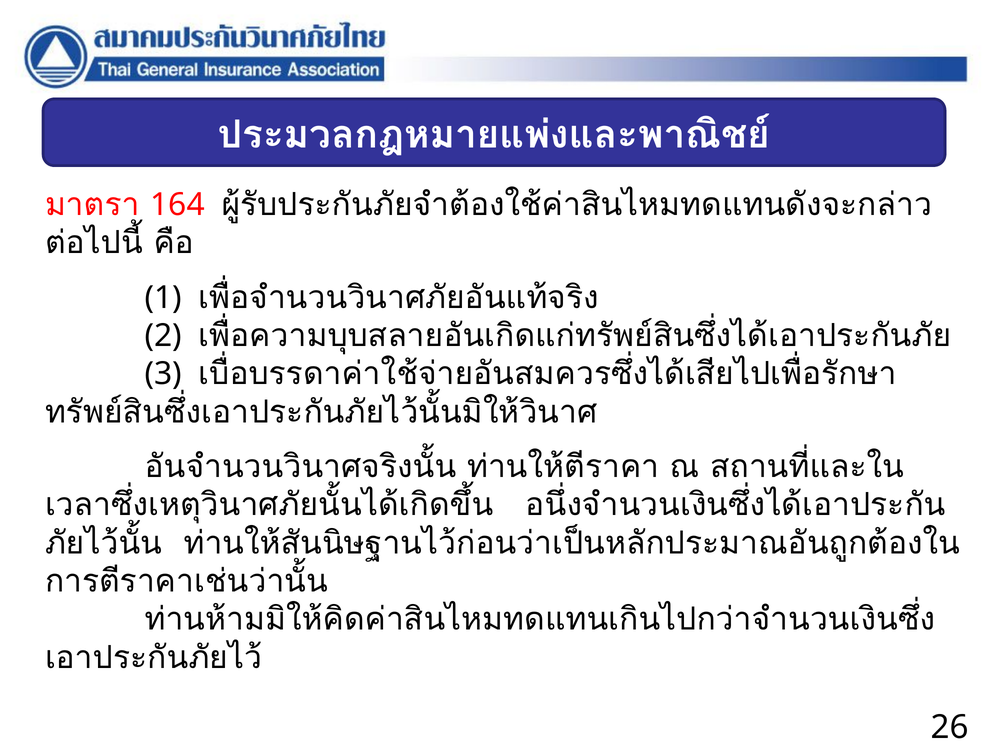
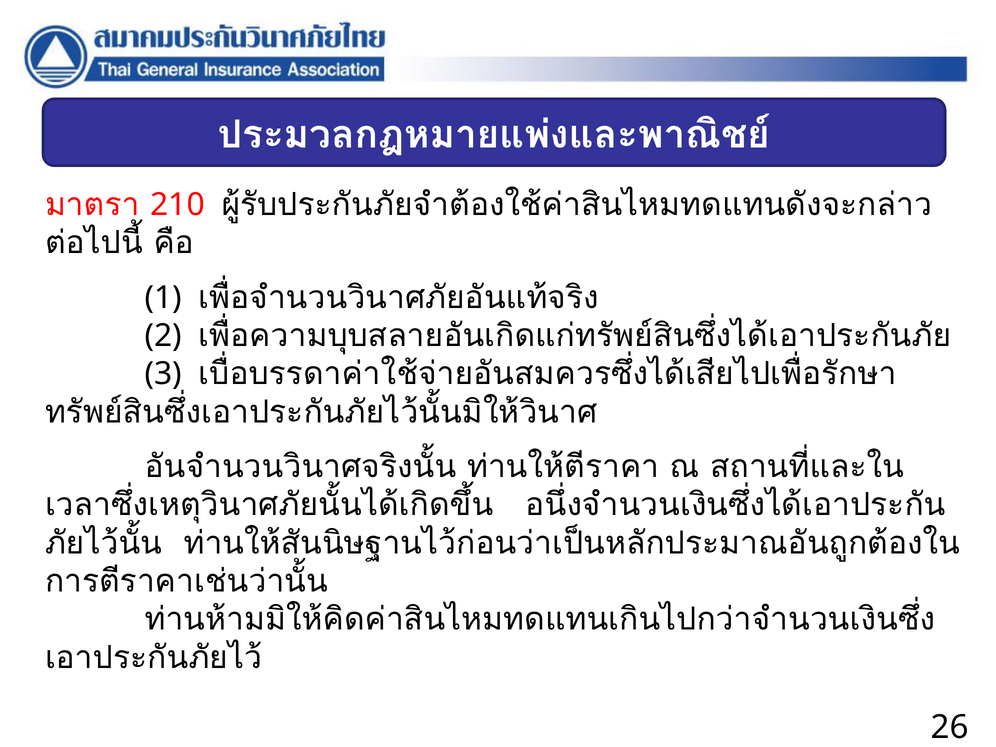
164: 164 -> 210 (178, 205)
